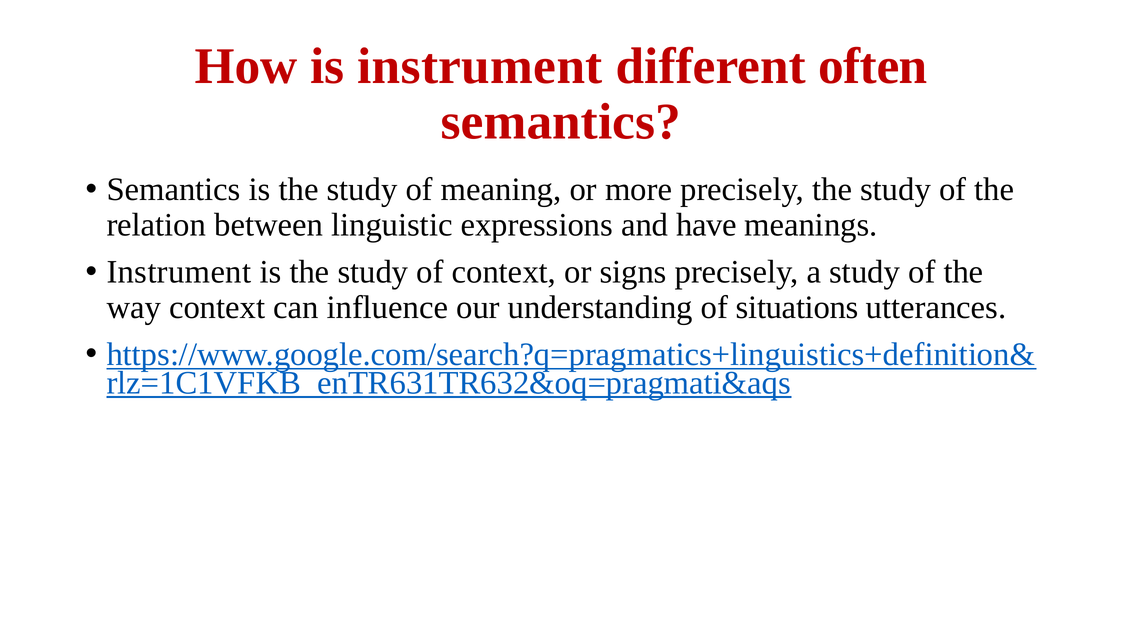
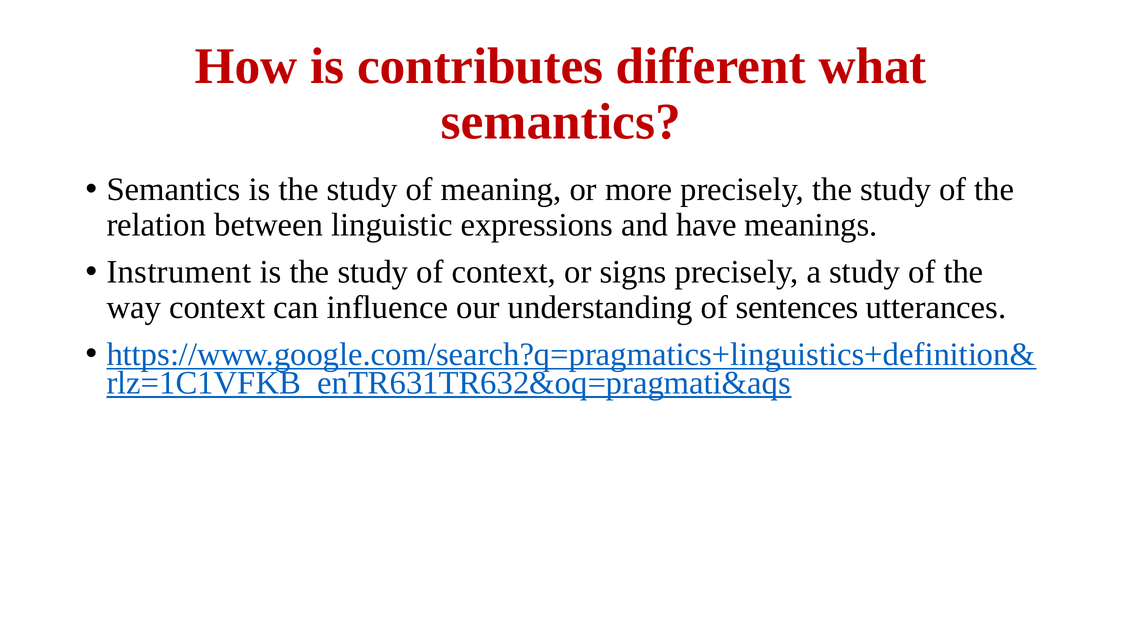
is instrument: instrument -> contributes (480, 66)
often: often -> what (873, 66)
situations: situations -> sentences (797, 307)
